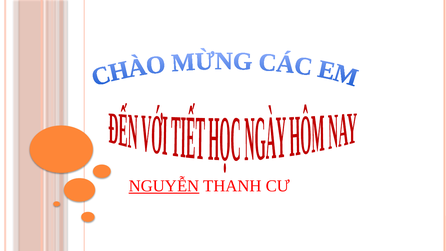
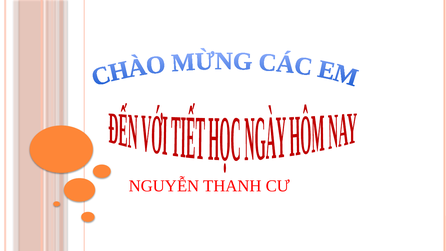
NGUYỄN underline: present -> none (164, 186)
